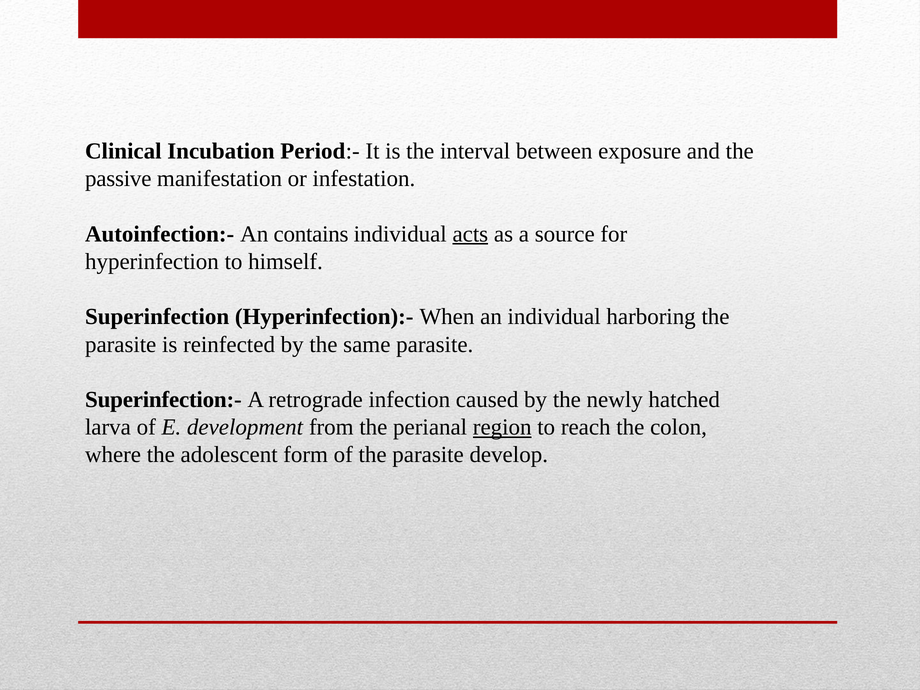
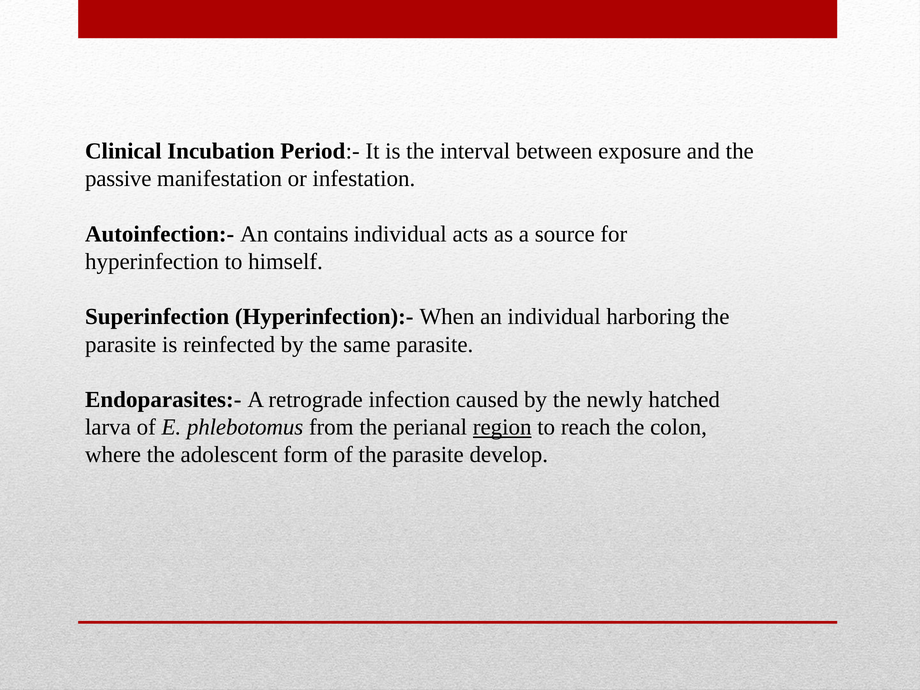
acts underline: present -> none (470, 234)
Superinfection:-: Superinfection:- -> Endoparasites:- (163, 400)
development: development -> phlebotomus (245, 427)
